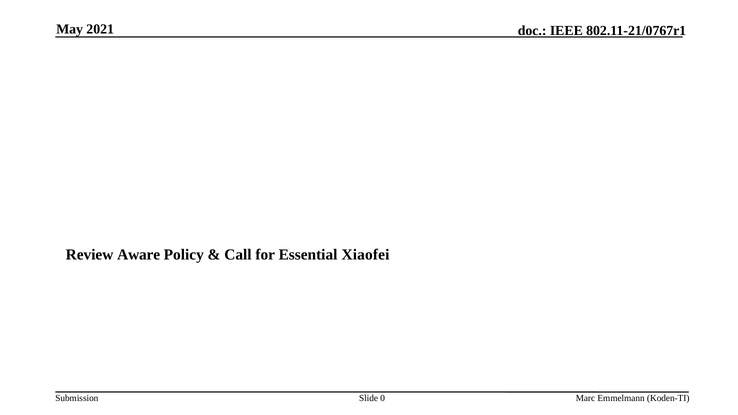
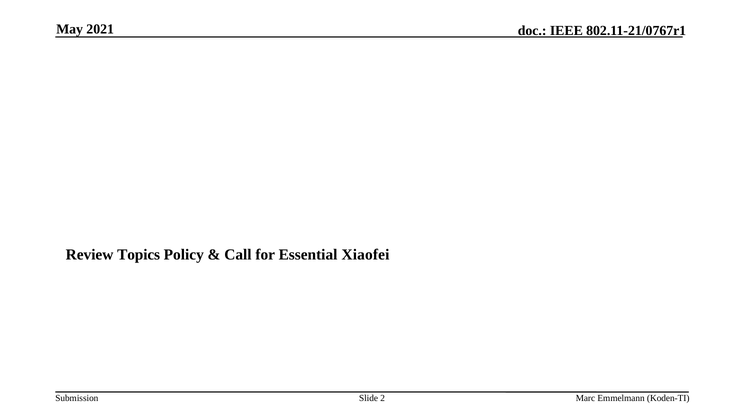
Aware: Aware -> Topics (139, 255)
0: 0 -> 2 (383, 398)
